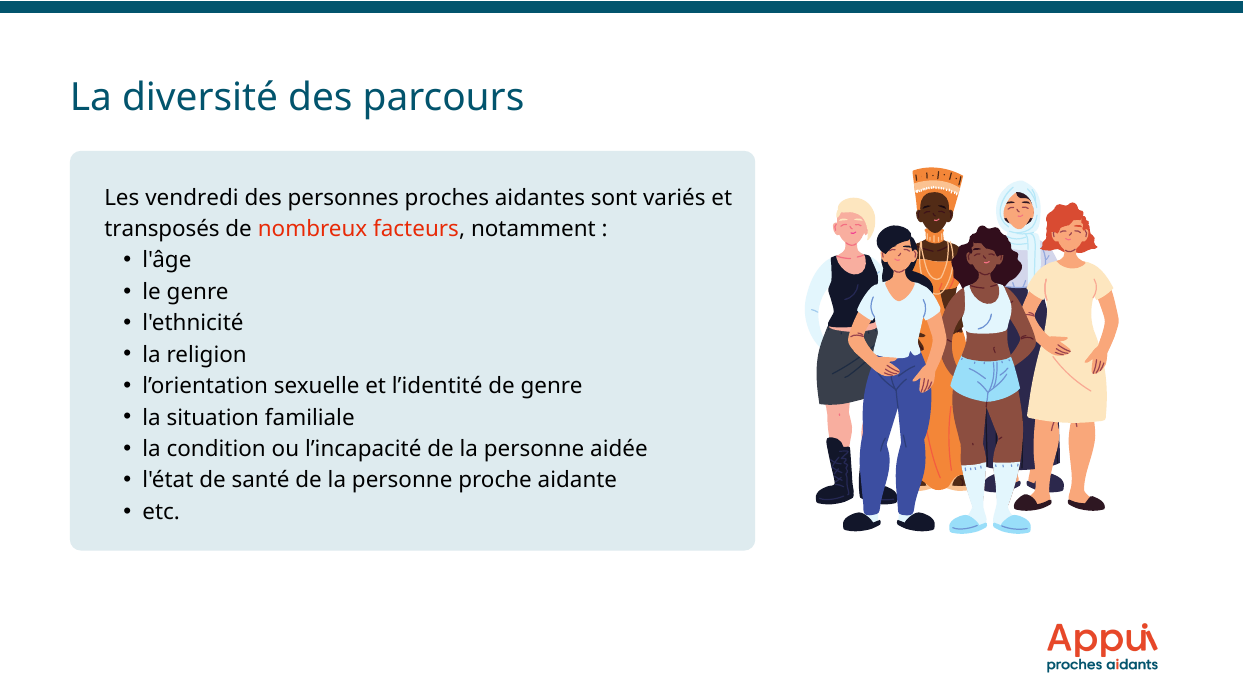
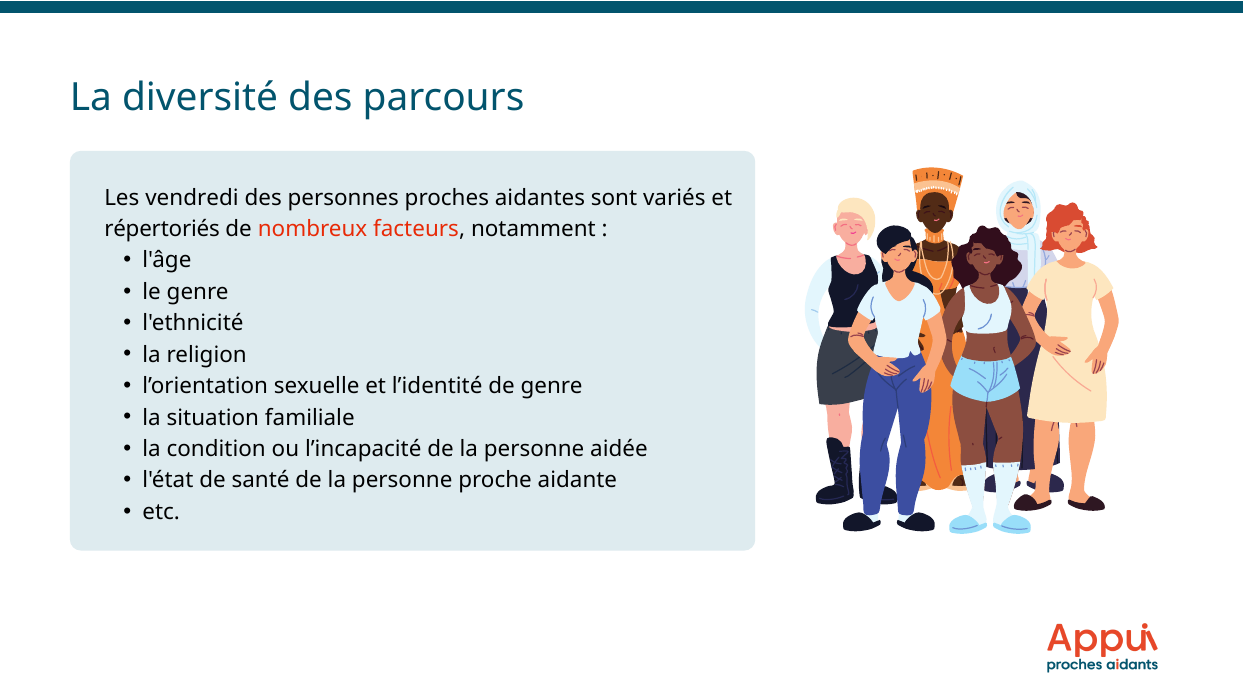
transposés: transposés -> répertoriés (162, 229)
